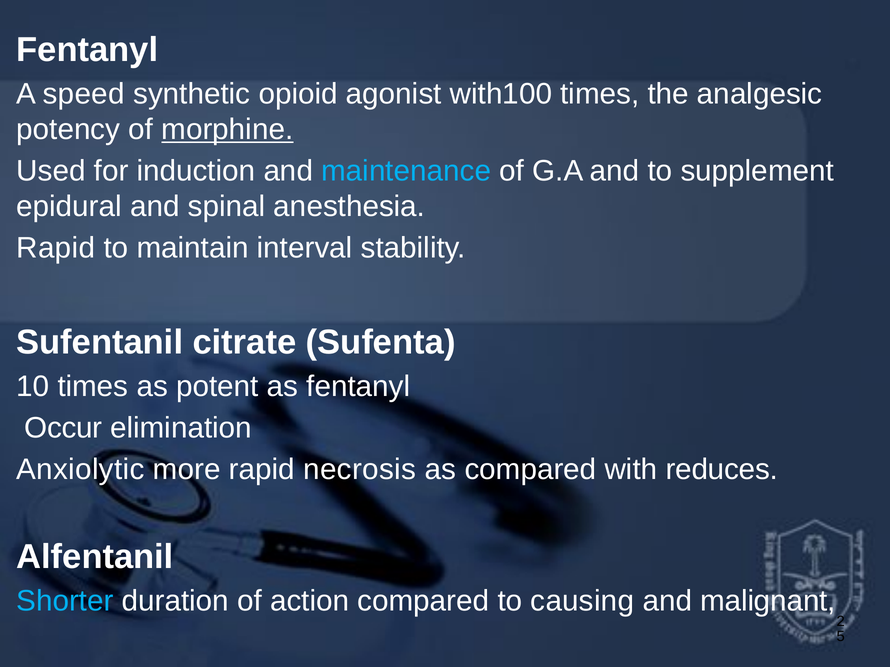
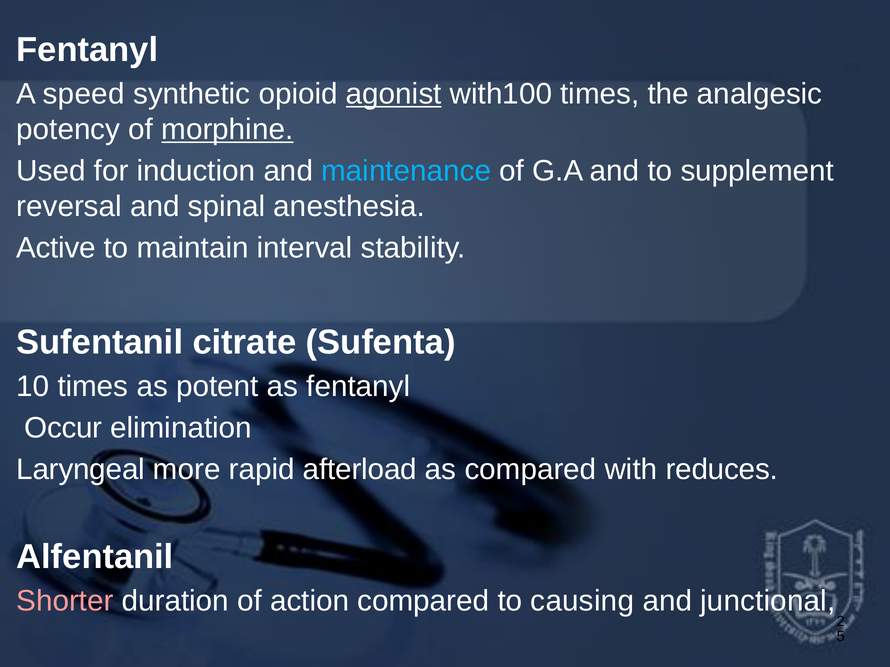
agonist underline: none -> present (394, 94)
epidural: epidural -> reversal (69, 207)
Rapid: Rapid -> Active (56, 248)
Anxiolytic: Anxiolytic -> Laryngeal (81, 470)
necrosis: necrosis -> afterload (360, 470)
Shorter colour: light blue -> pink (65, 601)
malignant: malignant -> junctional (768, 601)
